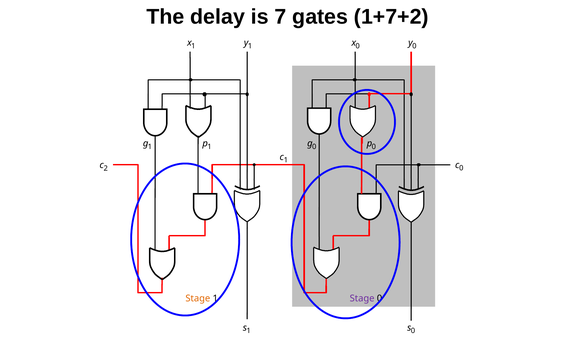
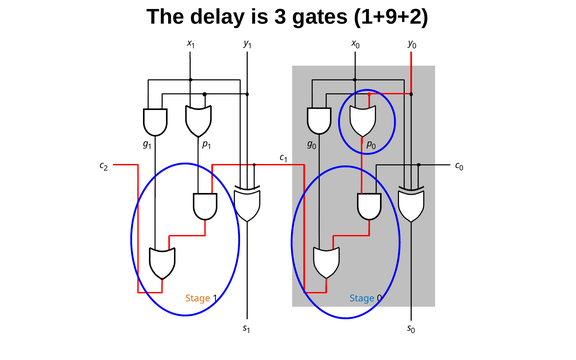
7: 7 -> 3 (280, 17)
1+7+2: 1+7+2 -> 1+9+2 (391, 17)
Stage colour: purple -> blue (362, 298)
